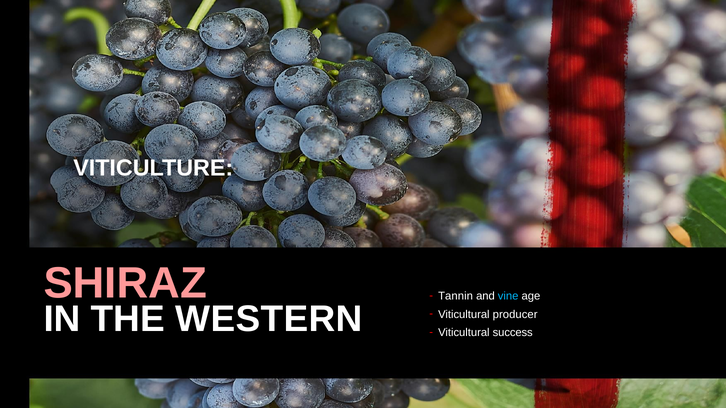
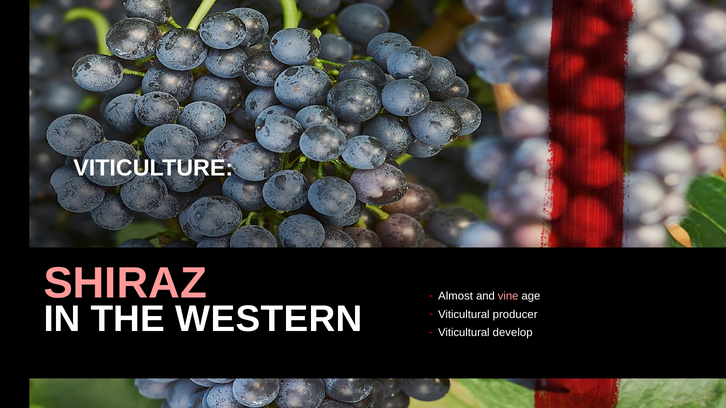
Tannin: Tannin -> Almost (456, 296)
vine colour: light blue -> pink (508, 296)
success: success -> develop (513, 333)
